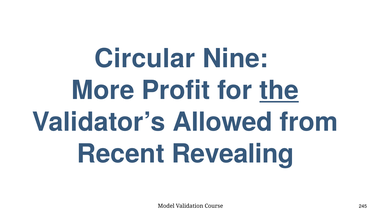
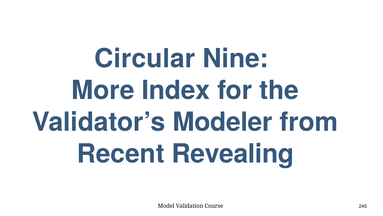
Profit: Profit -> Index (176, 90)
the underline: present -> none (279, 90)
Allowed: Allowed -> Modeler (222, 122)
